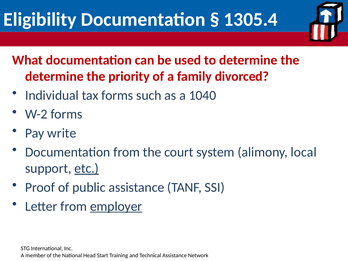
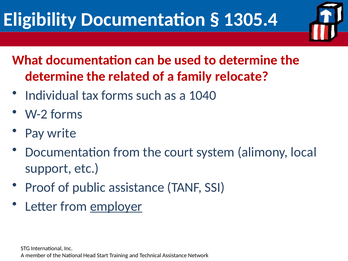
priority: priority -> related (129, 76)
divorced: divorced -> relocate (242, 76)
etc underline: present -> none (87, 168)
